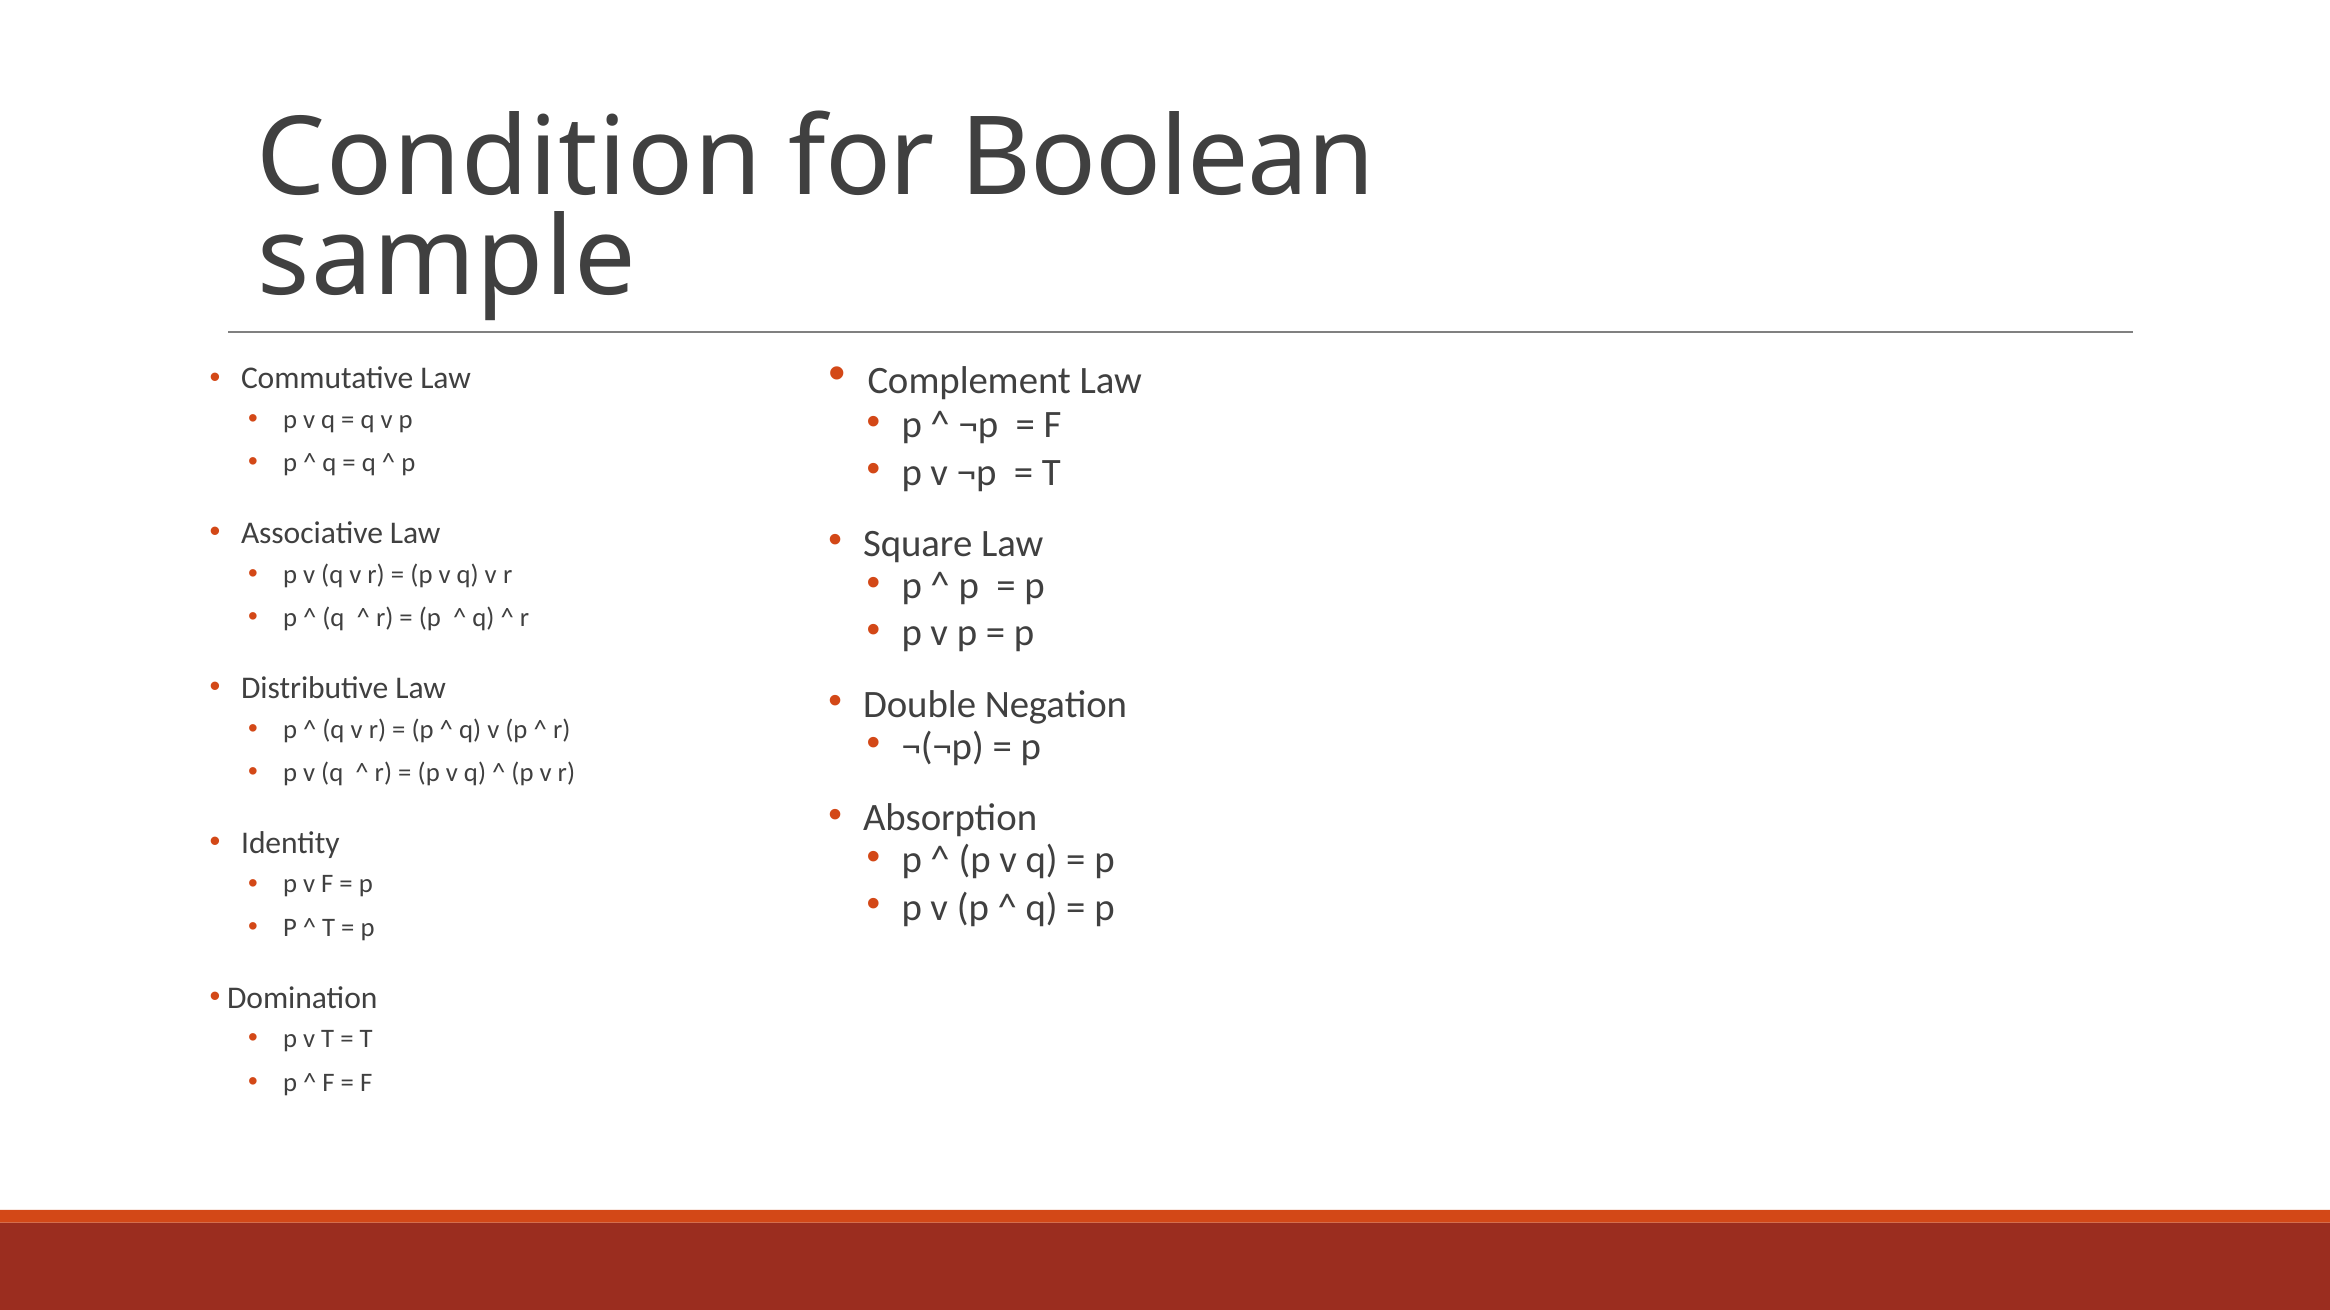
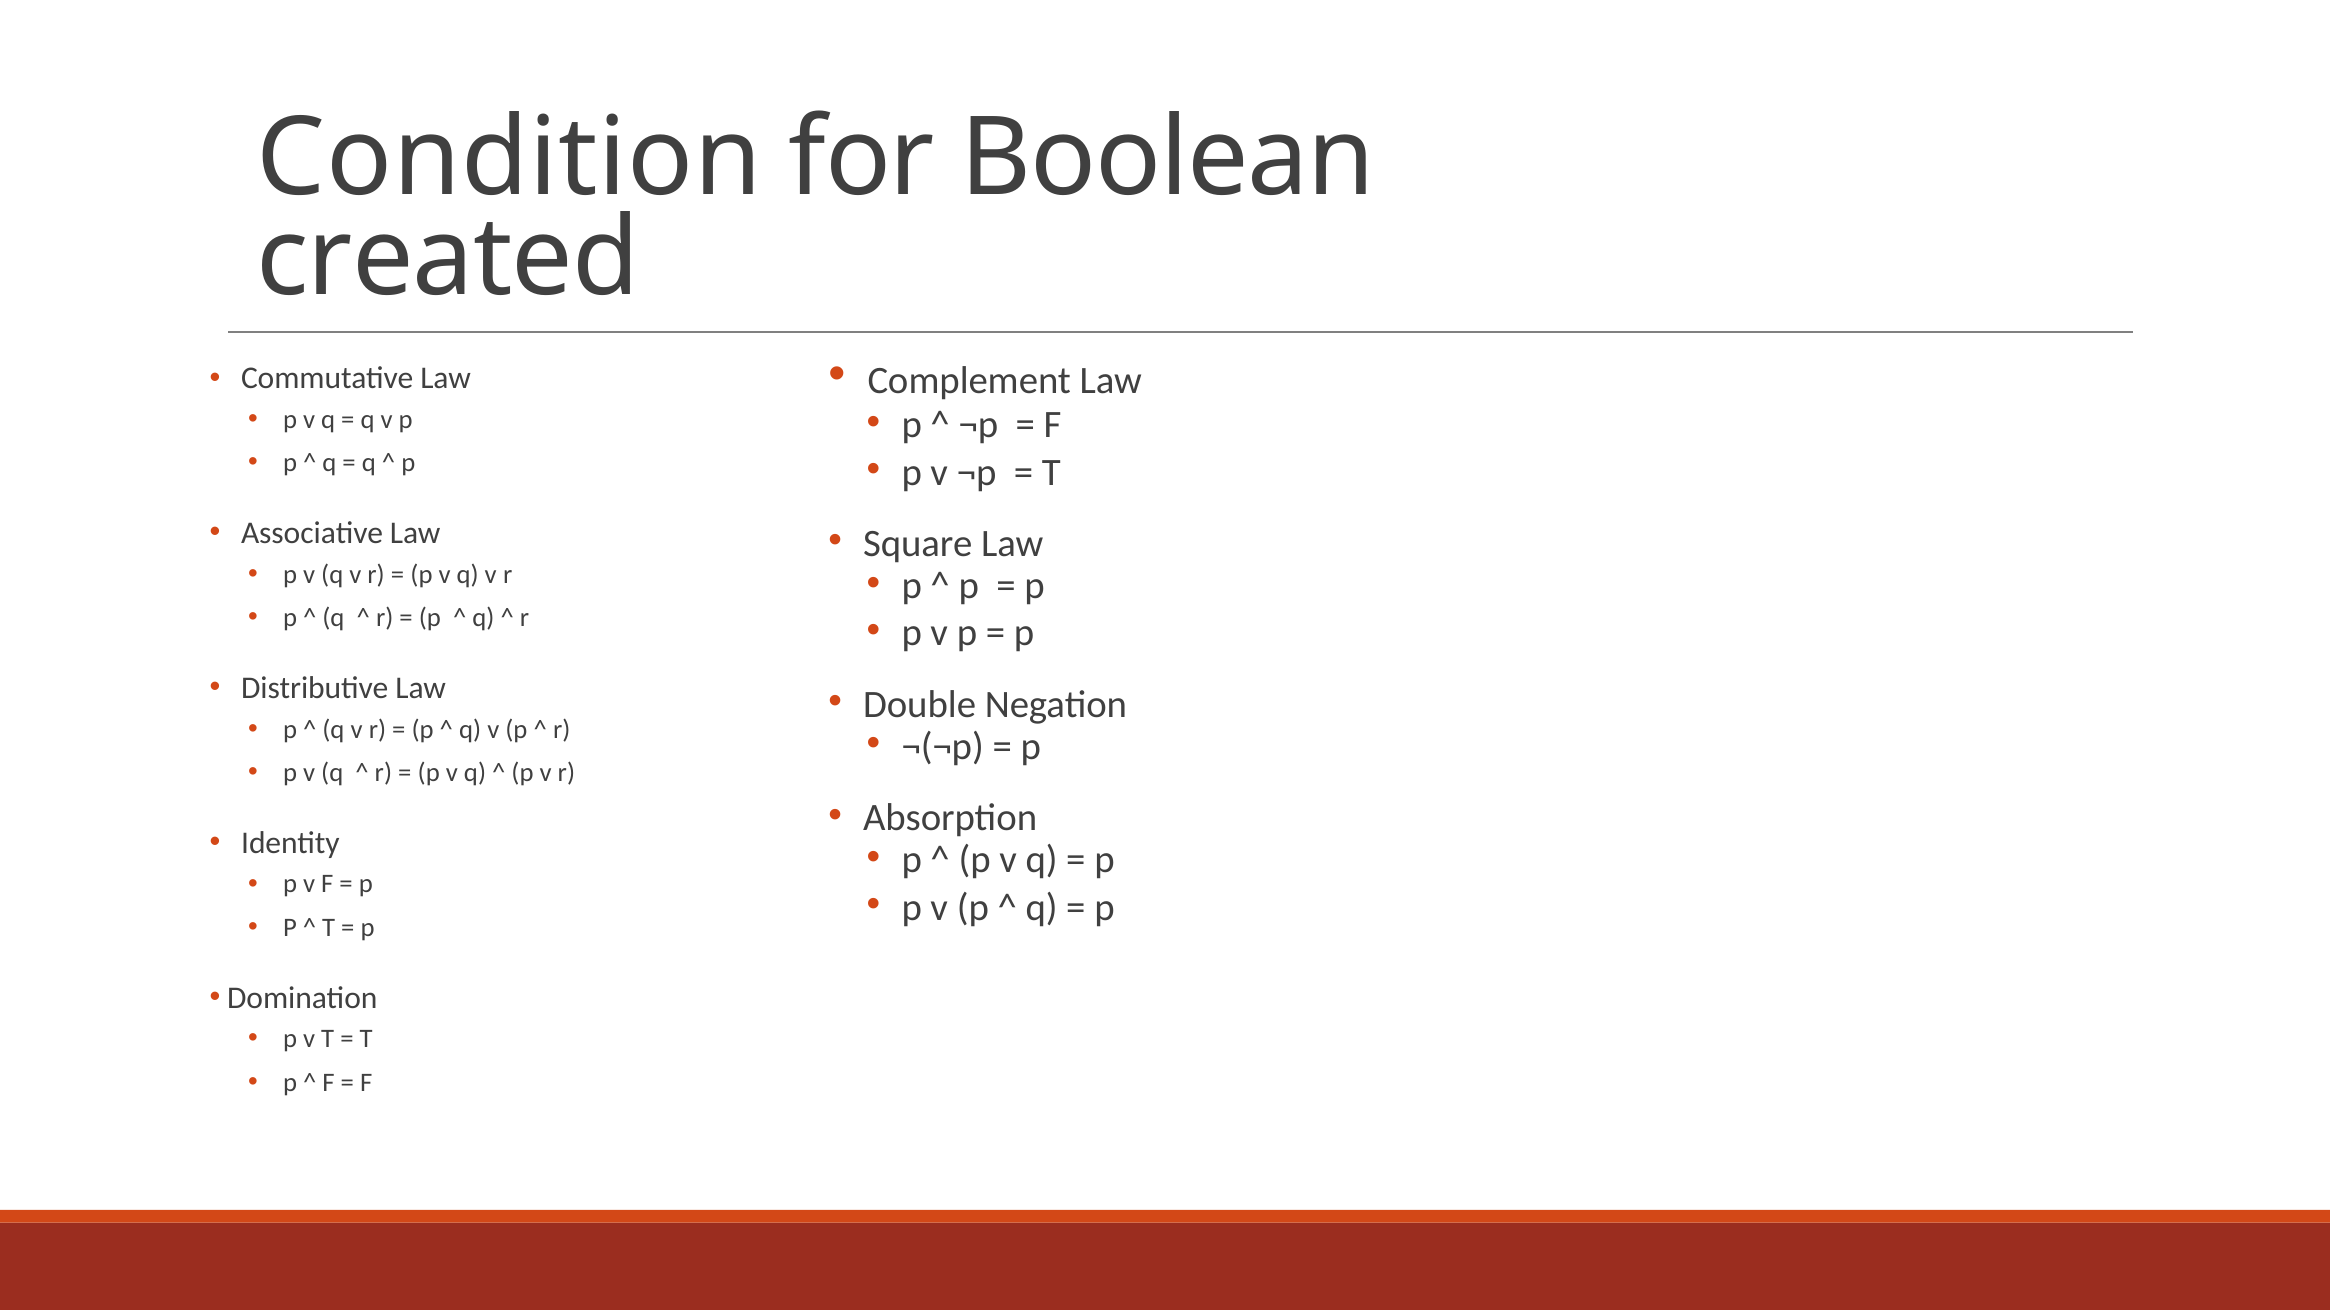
sample: sample -> created (448, 259)
